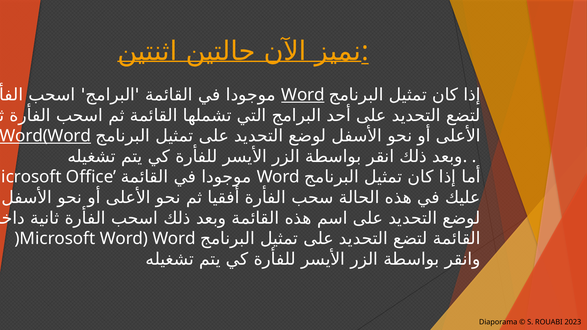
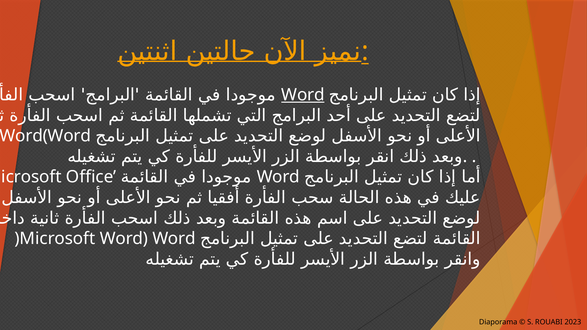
Word(Word underline: present -> none (45, 136)
